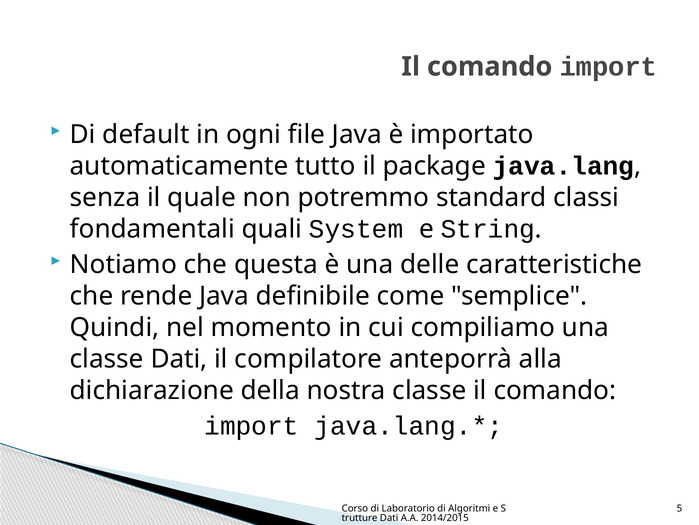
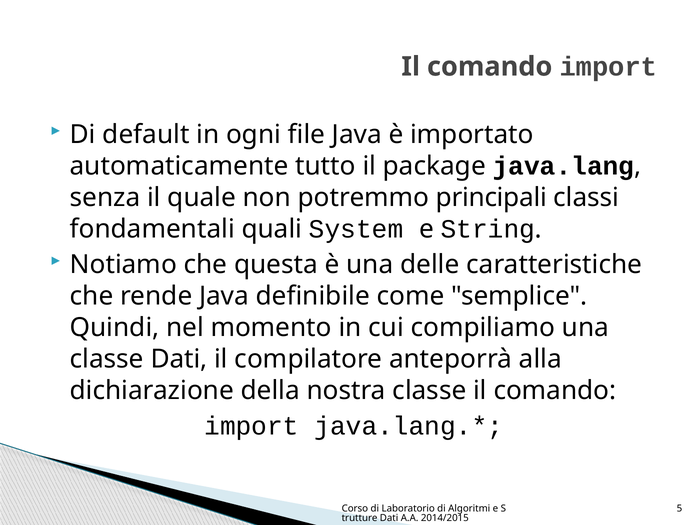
standard: standard -> principali (491, 197)
